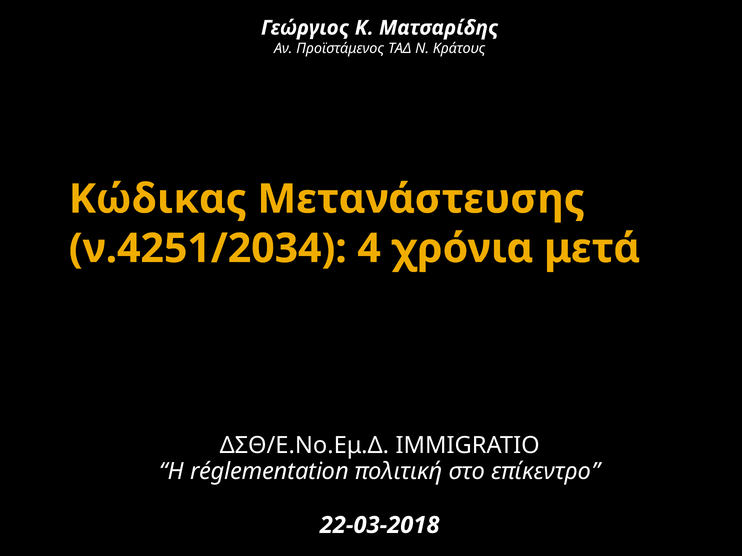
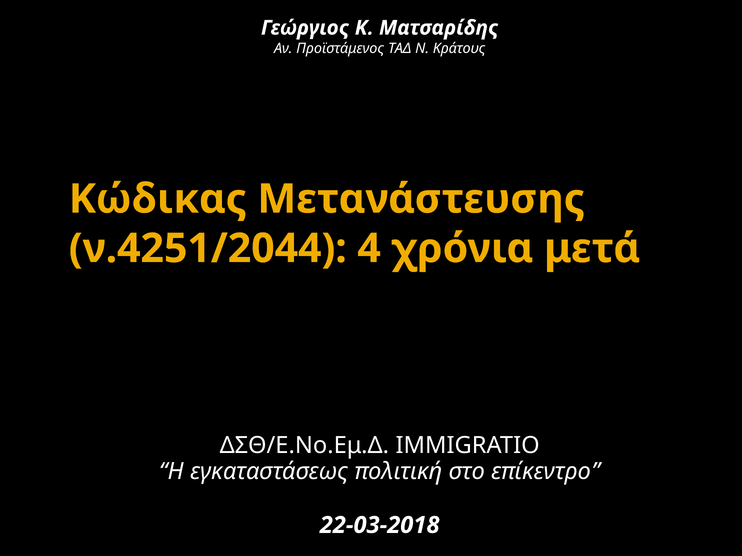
ν.4251/2034: ν.4251/2034 -> ν.4251/2044 (208, 249)
réglementation: réglementation -> εγκαταστάσεως (269, 472)
